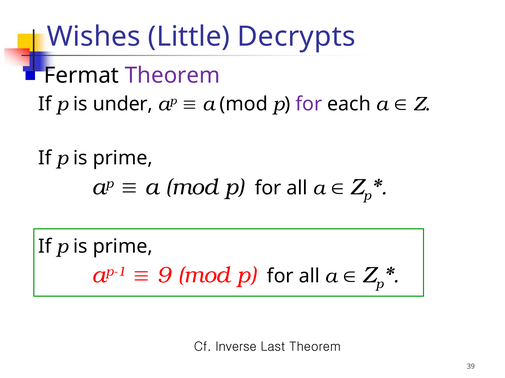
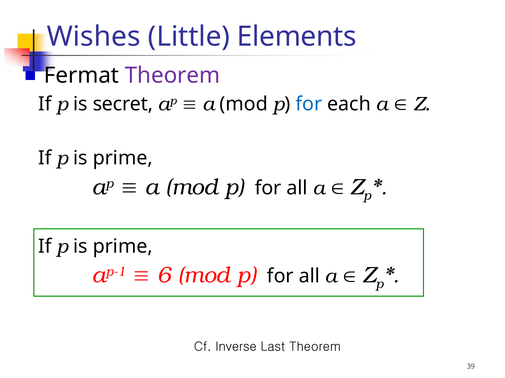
Decrypts: Decrypts -> Elements (297, 37)
under: under -> secret (123, 104)
for colour: purple -> blue (309, 104)
9: 9 -> 6 (164, 276)
